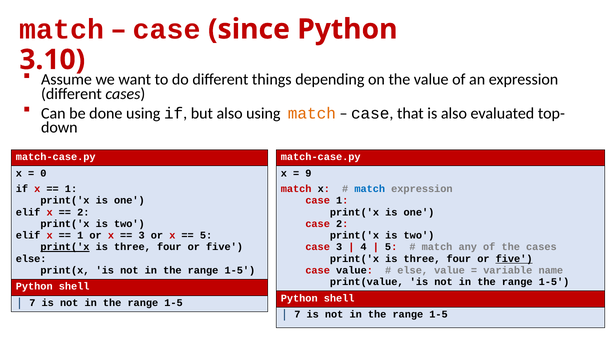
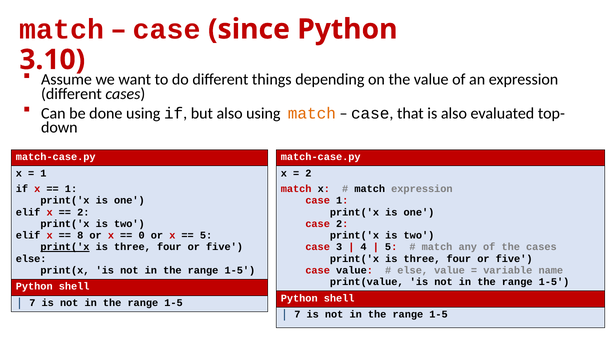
0: 0 -> 1 (43, 173)
9: 9 -> 2 (308, 173)
match colour: blue -> black (370, 189)
1: 1 -> 8 (80, 235)
3: 3 -> 0 (142, 235)
five underline: present -> none (514, 258)
